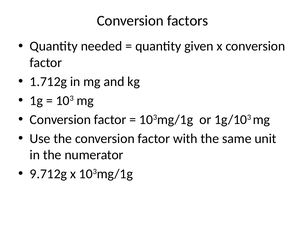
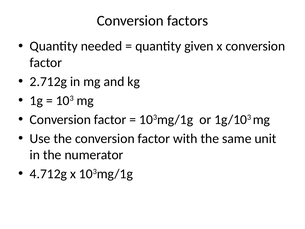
1.712g: 1.712g -> 2.712g (48, 81)
9.712g: 9.712g -> 4.712g (48, 174)
